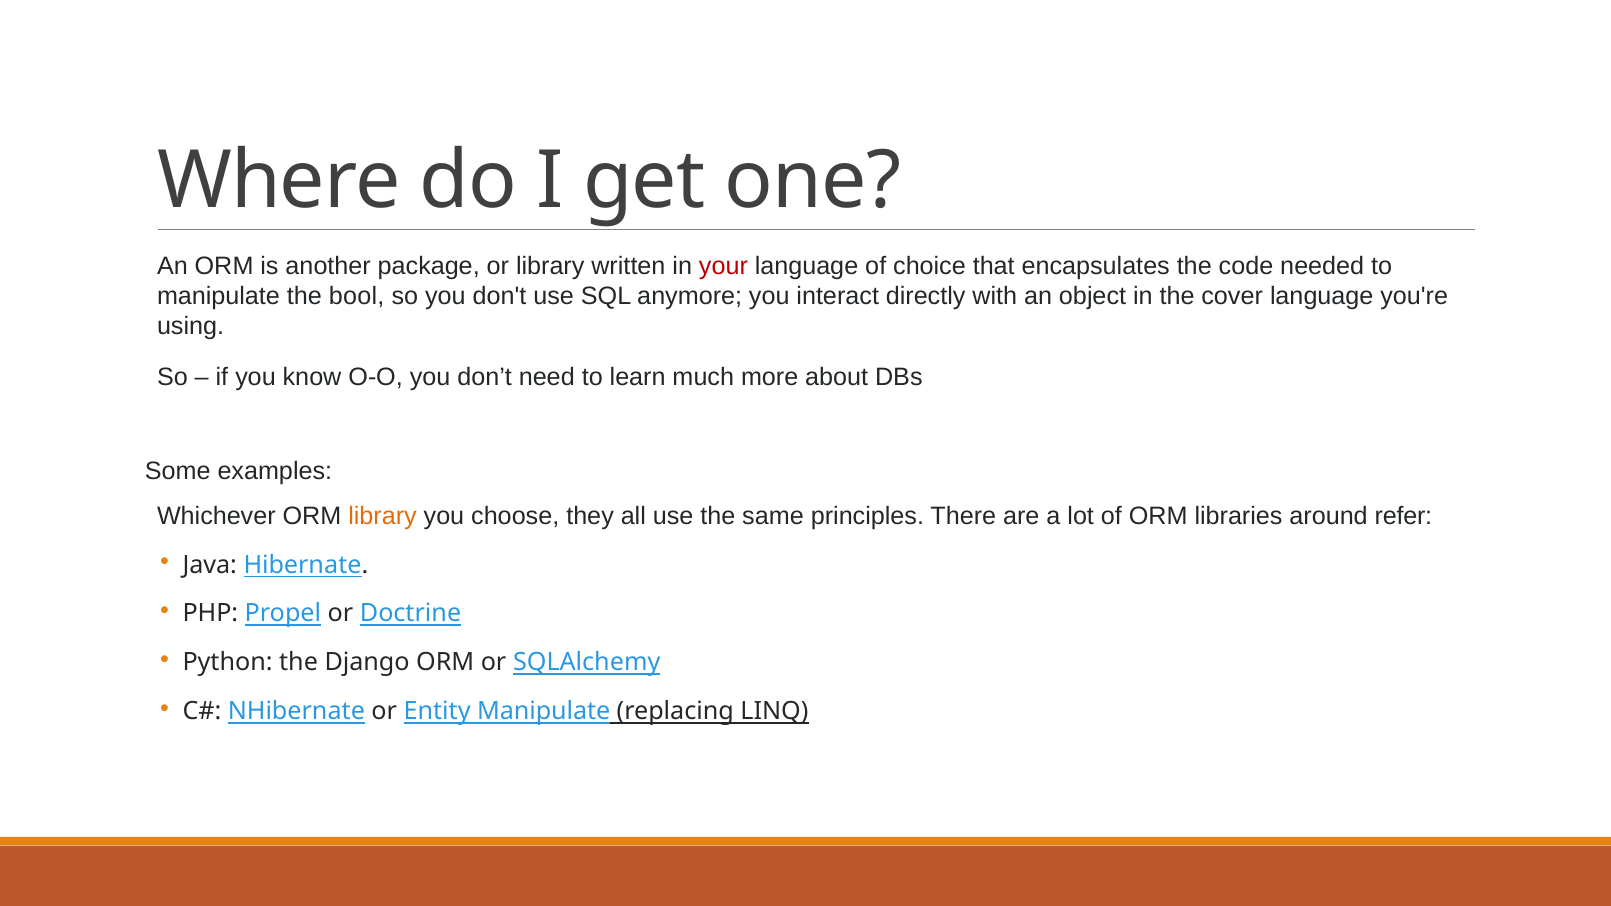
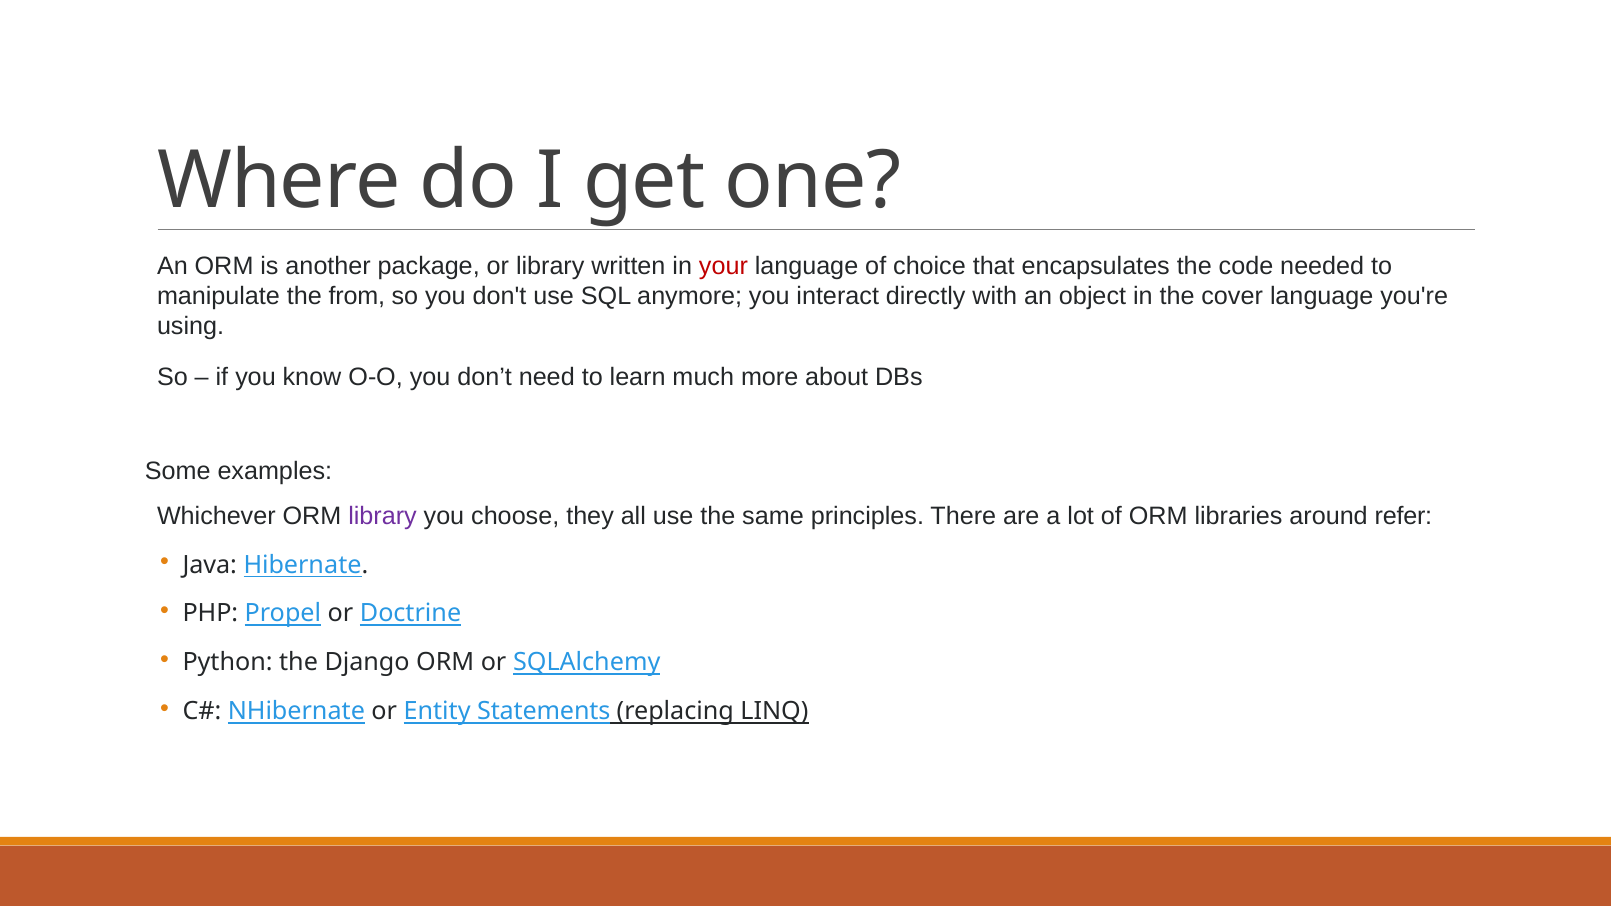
bool: bool -> from (357, 296)
library colour: orange -> purple (383, 517)
Entity Manipulate: Manipulate -> Statements (544, 712)
